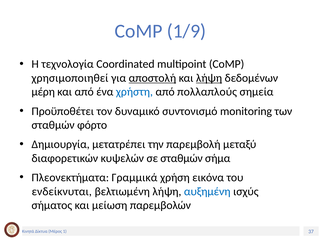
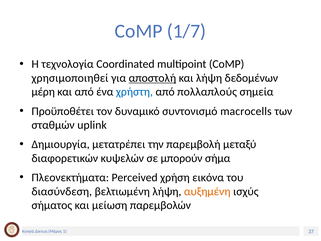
1/9: 1/9 -> 1/7 (187, 31)
λήψη underline: present -> none (209, 78)
monitoring: monitoring -> macrocells (246, 111)
φόρτο: φόρτο -> uplink (92, 125)
σε σταθμών: σταθμών -> μπορούν (182, 158)
Γραμμικά: Γραμμικά -> Perceived (135, 177)
ενδείκνυται: ενδείκνυται -> διασύνδεση (62, 191)
αυξημένη colour: blue -> orange (207, 191)
